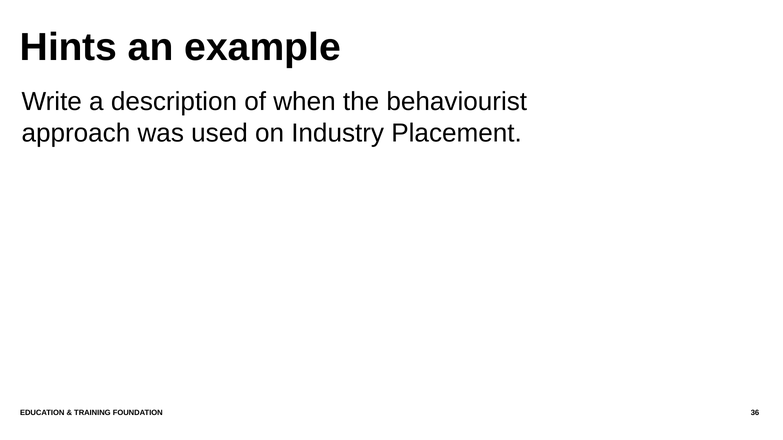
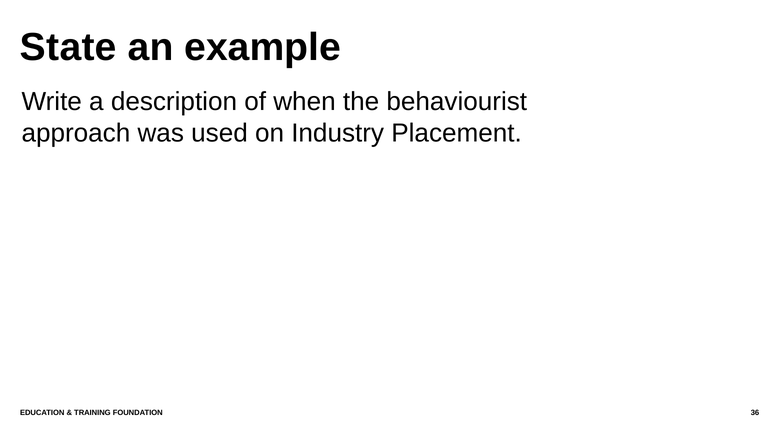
Hints: Hints -> State (68, 48)
